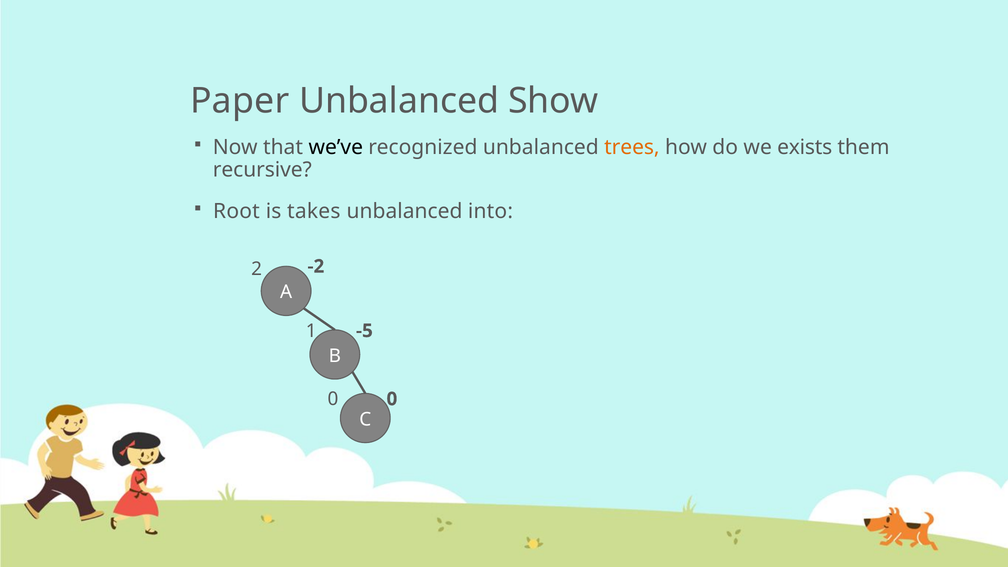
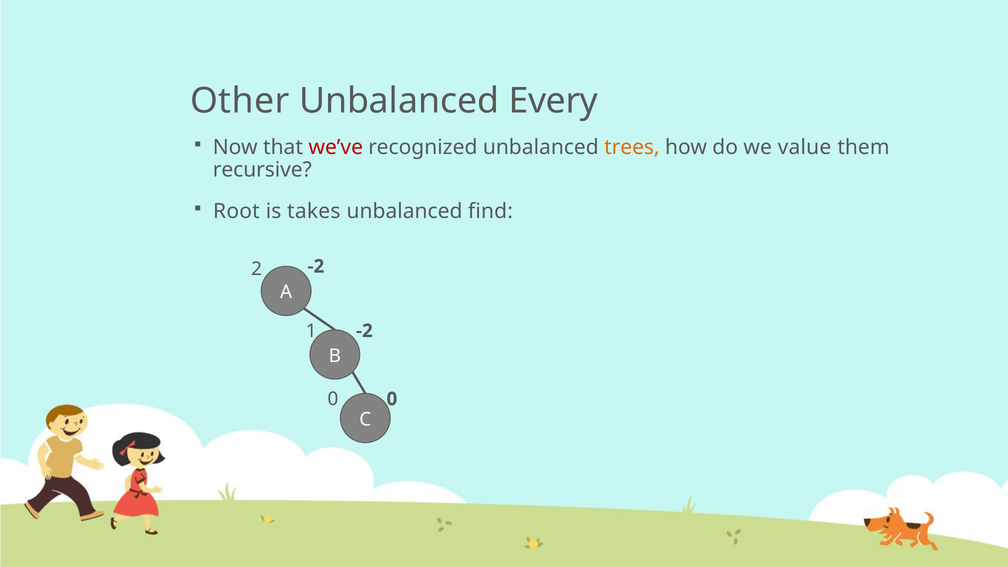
Paper: Paper -> Other (240, 101)
Show: Show -> Every (553, 101)
we’ve colour: black -> red (336, 147)
exists: exists -> value (804, 147)
into: into -> find (490, 212)
-5: -5 -> -2 (364, 331)
